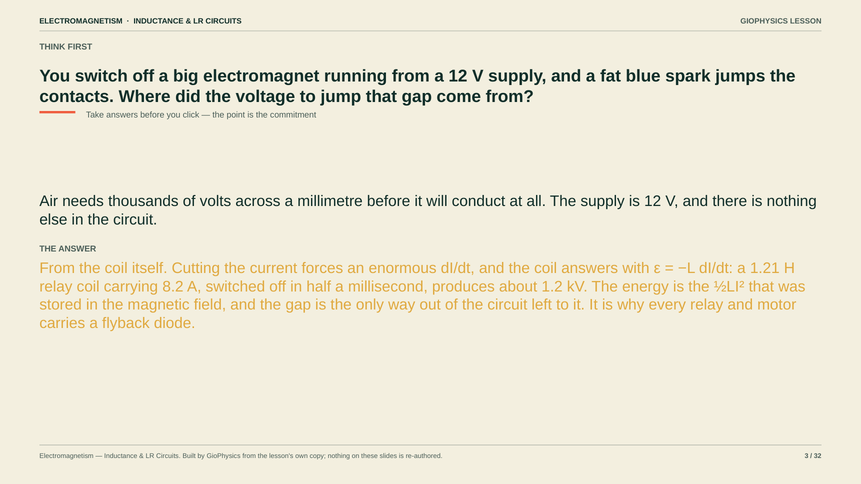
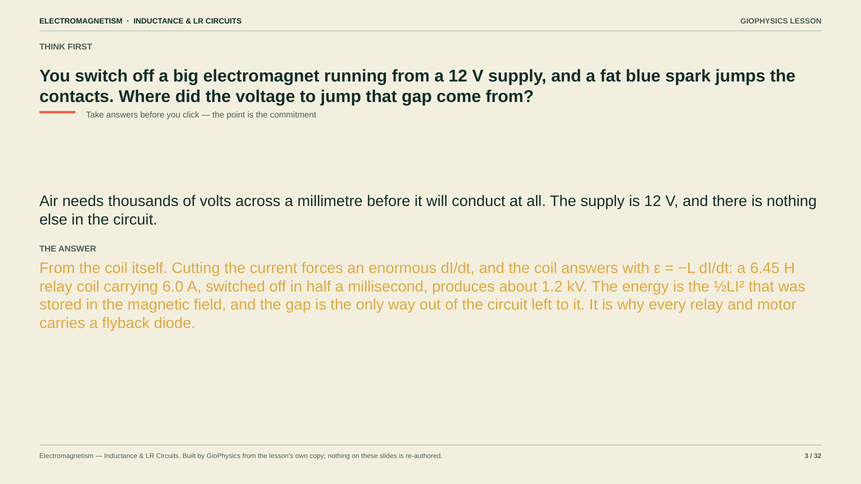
1.21: 1.21 -> 6.45 (765, 268)
8.2: 8.2 -> 6.0 (173, 287)
